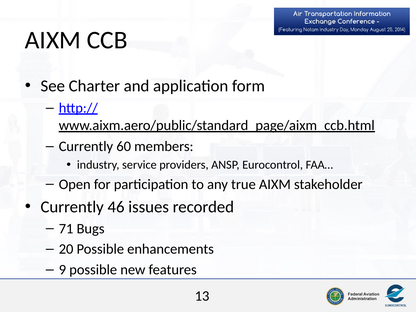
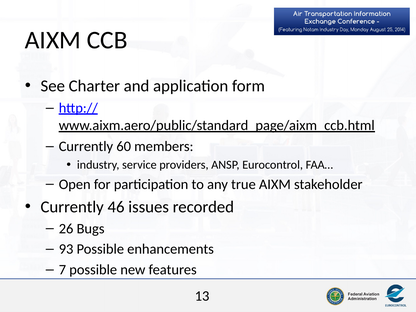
71: 71 -> 26 (66, 229)
20: 20 -> 93 (66, 249)
9: 9 -> 7 (62, 270)
